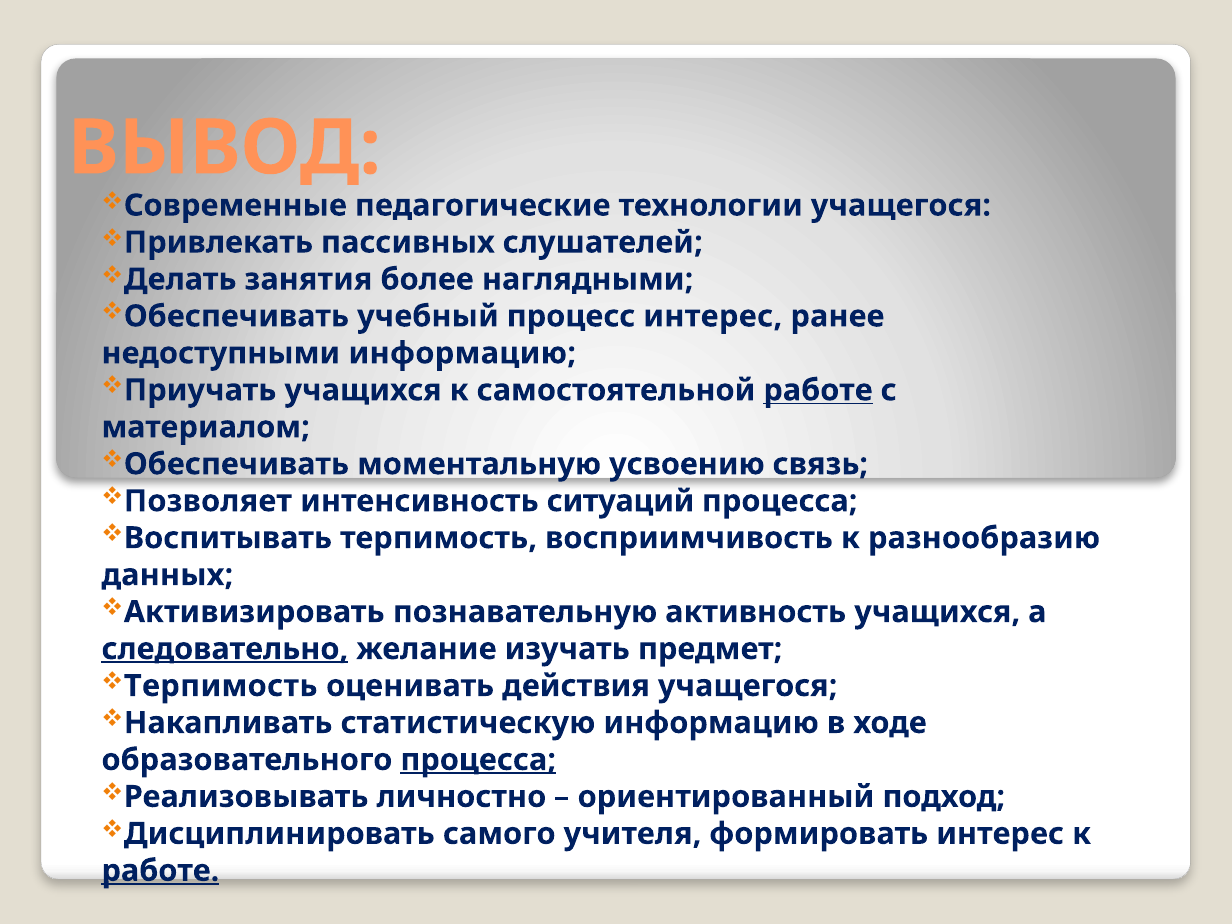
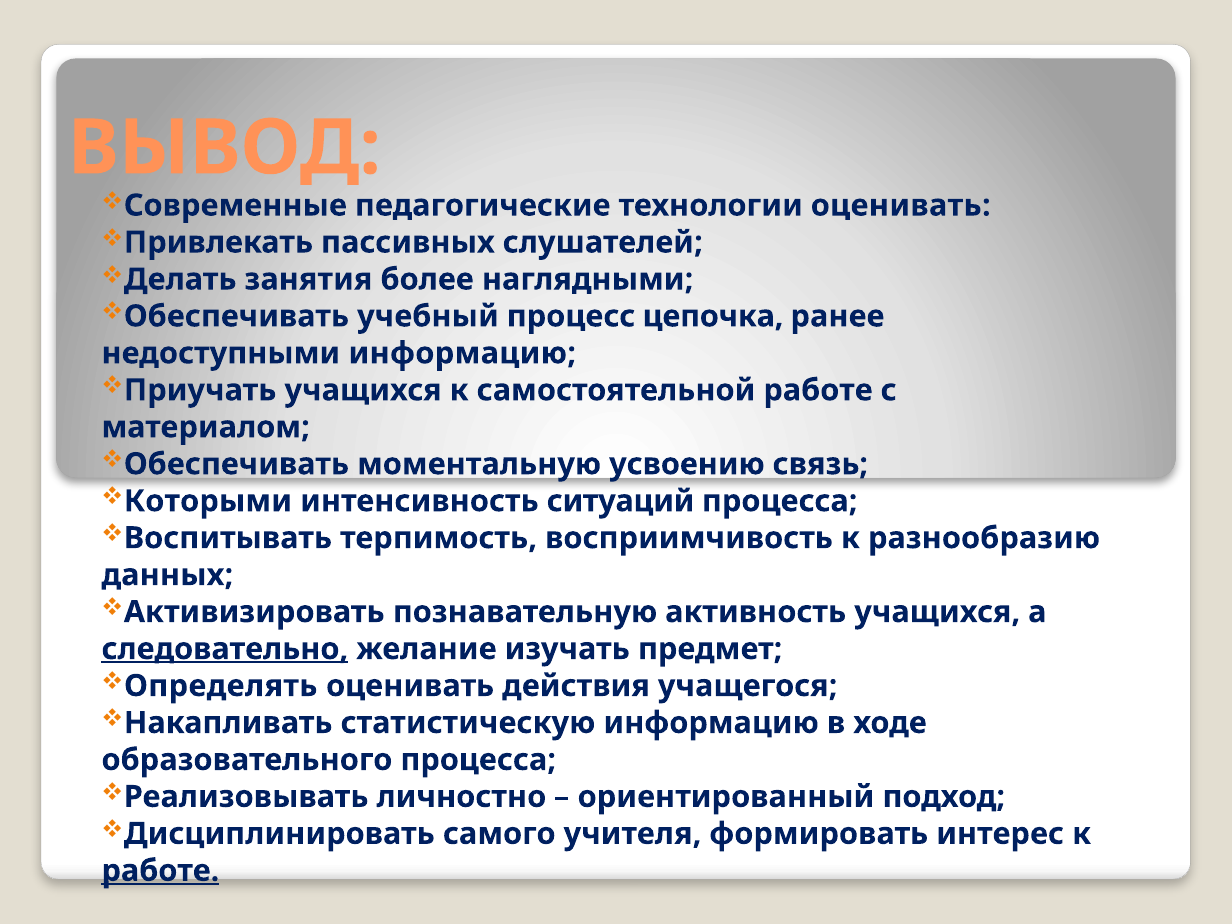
технологии учащегося: учащегося -> оценивать (901, 205)
процесс интерес: интерес -> цепочка (713, 316)
работе underline: present -> none (818, 390)
Позволяет: Позволяет -> Которыми (208, 501)
Терпимость: Терпимость -> Определять (221, 686)
процесса underline: present -> none (478, 760)
